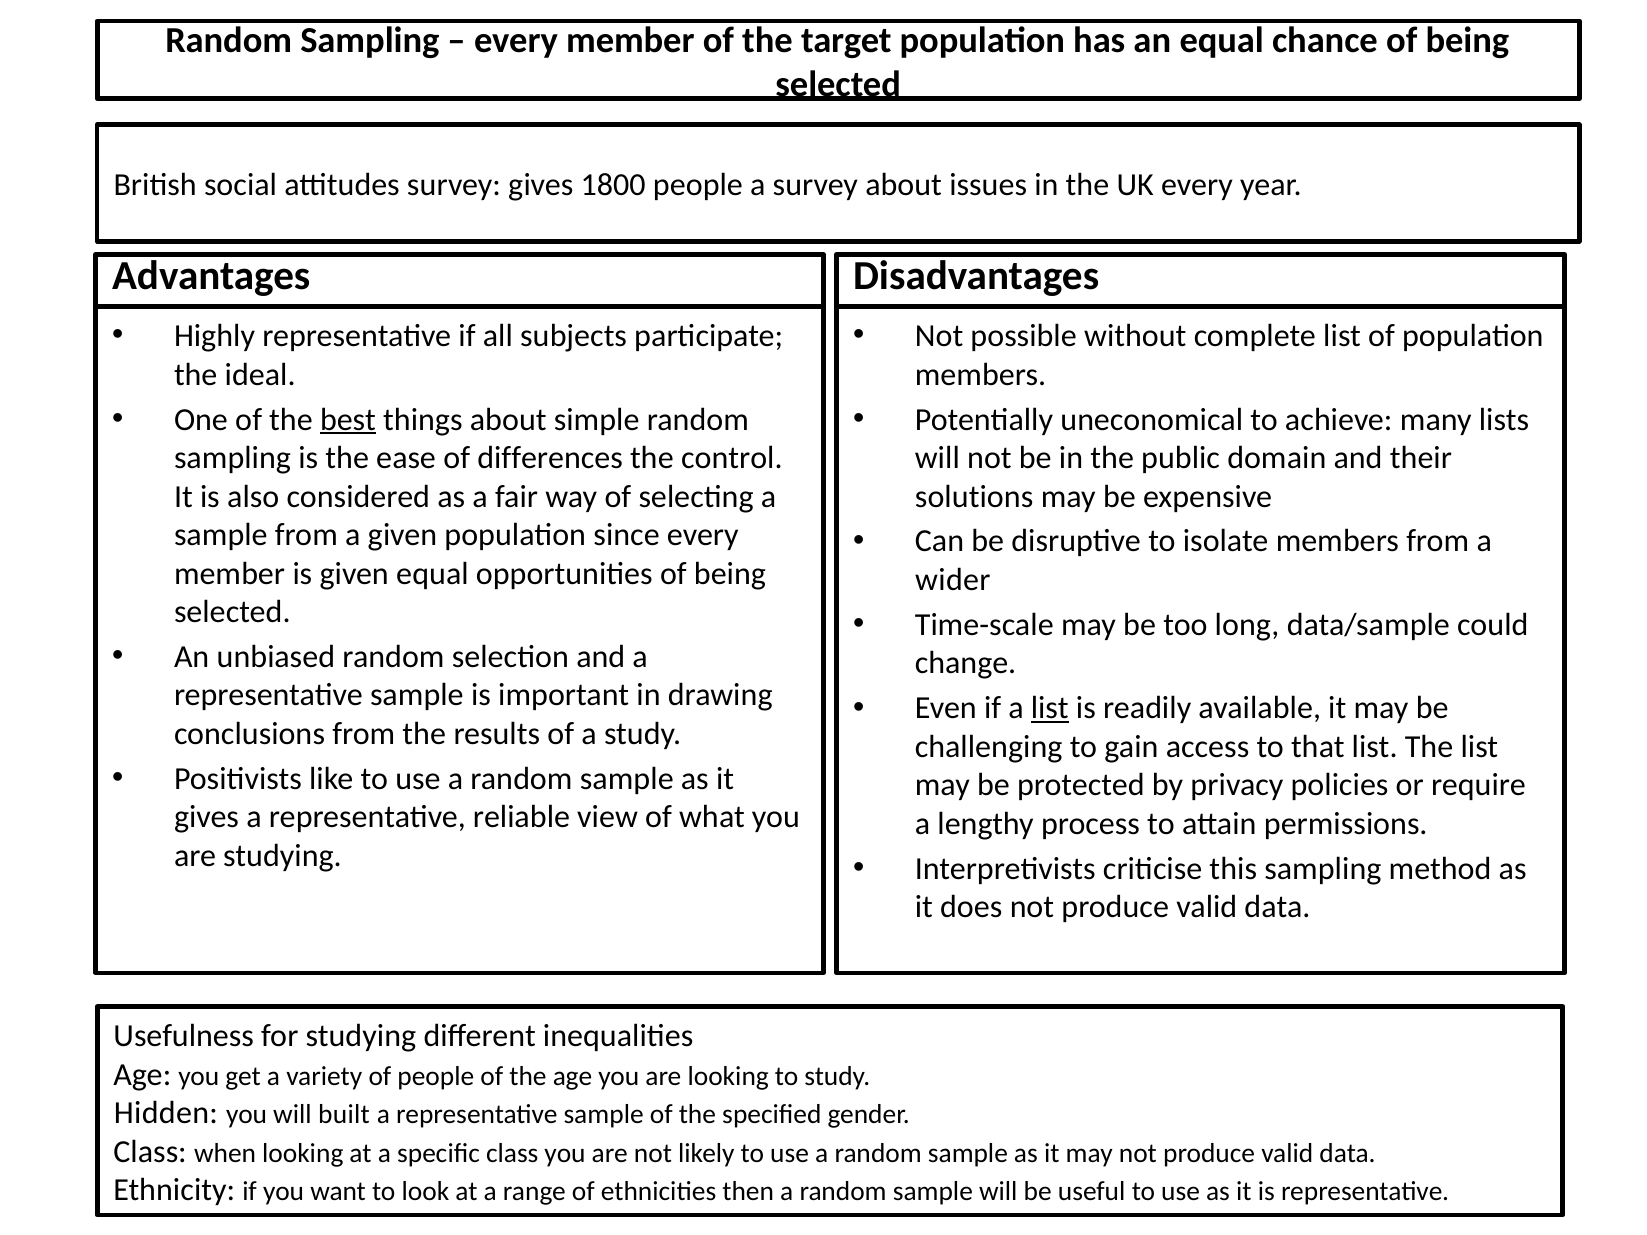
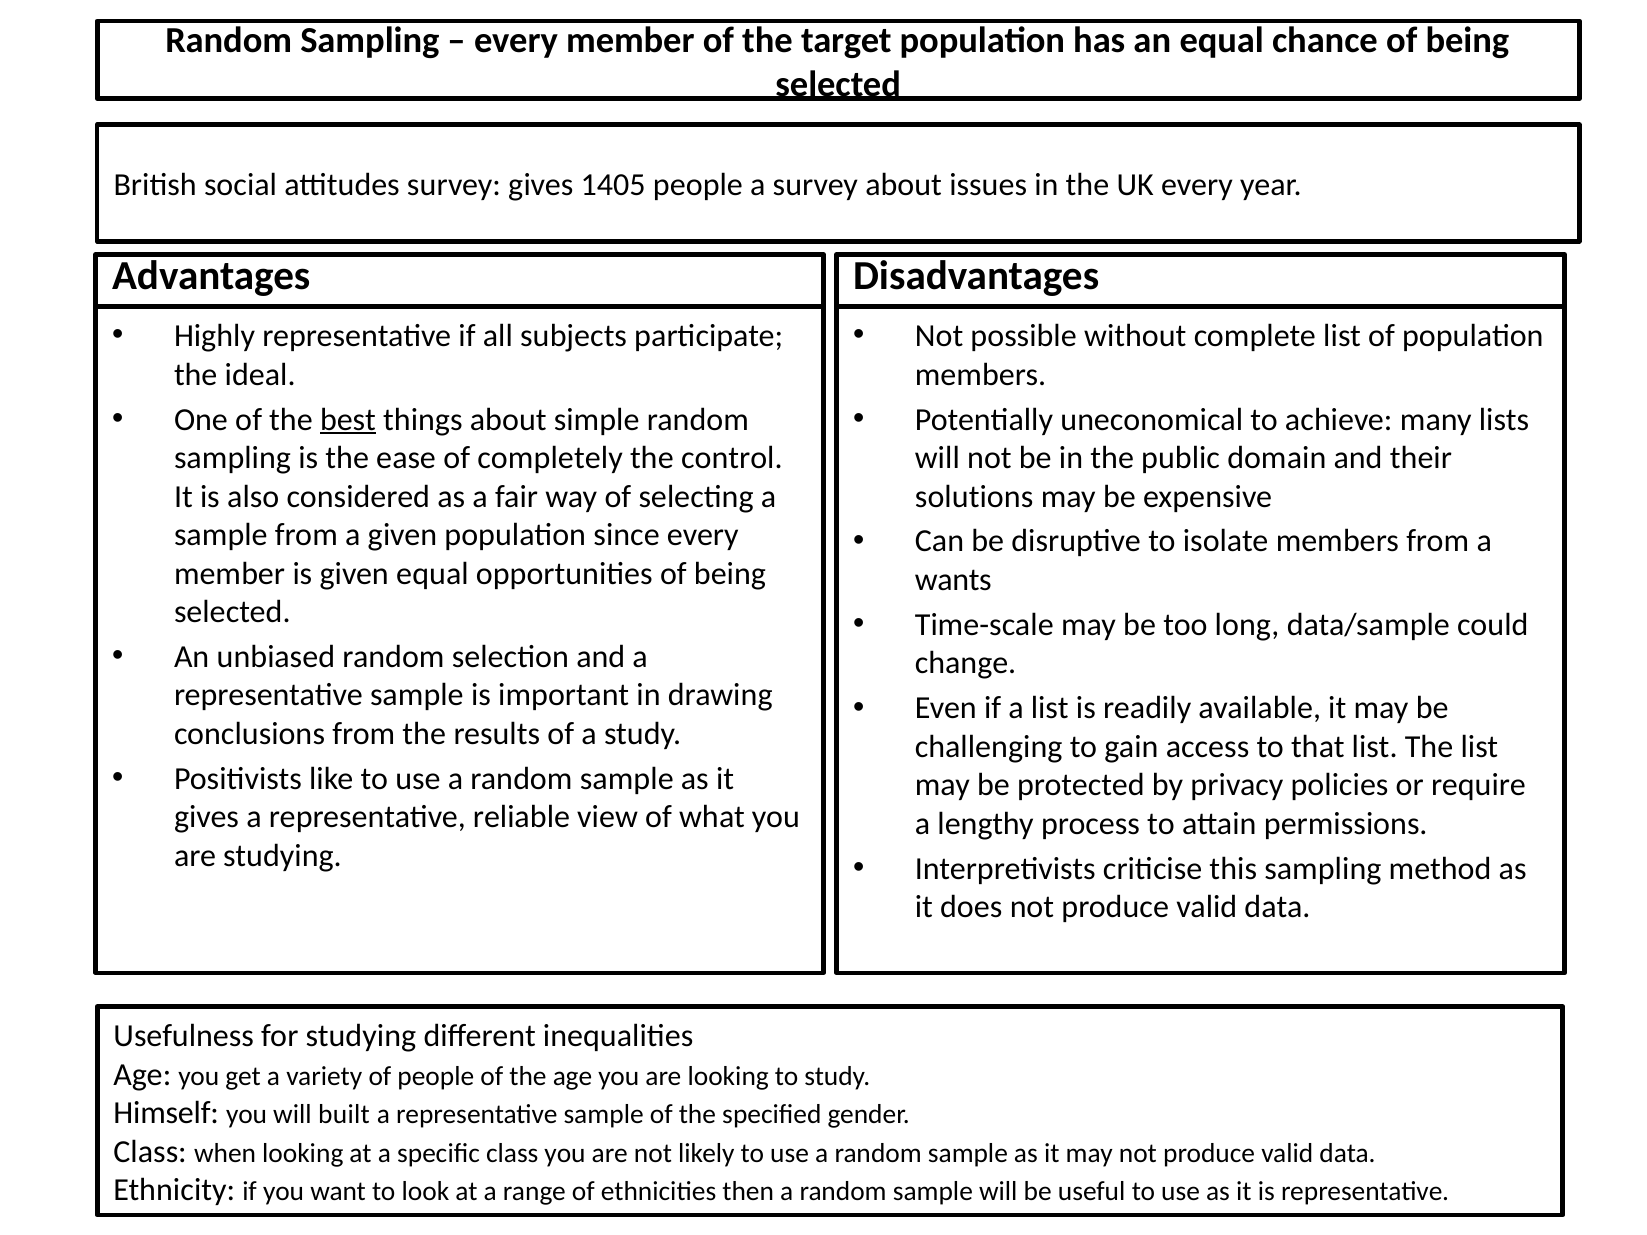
1800: 1800 -> 1405 (613, 185)
differences: differences -> completely (550, 458)
wider: wider -> wants (953, 580)
list underline: present -> none (1050, 708)
Hidden: Hidden -> Himself (166, 1113)
